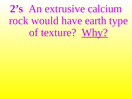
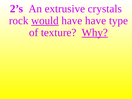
calcium: calcium -> crystals (105, 9)
would underline: none -> present (45, 21)
have earth: earth -> have (96, 21)
